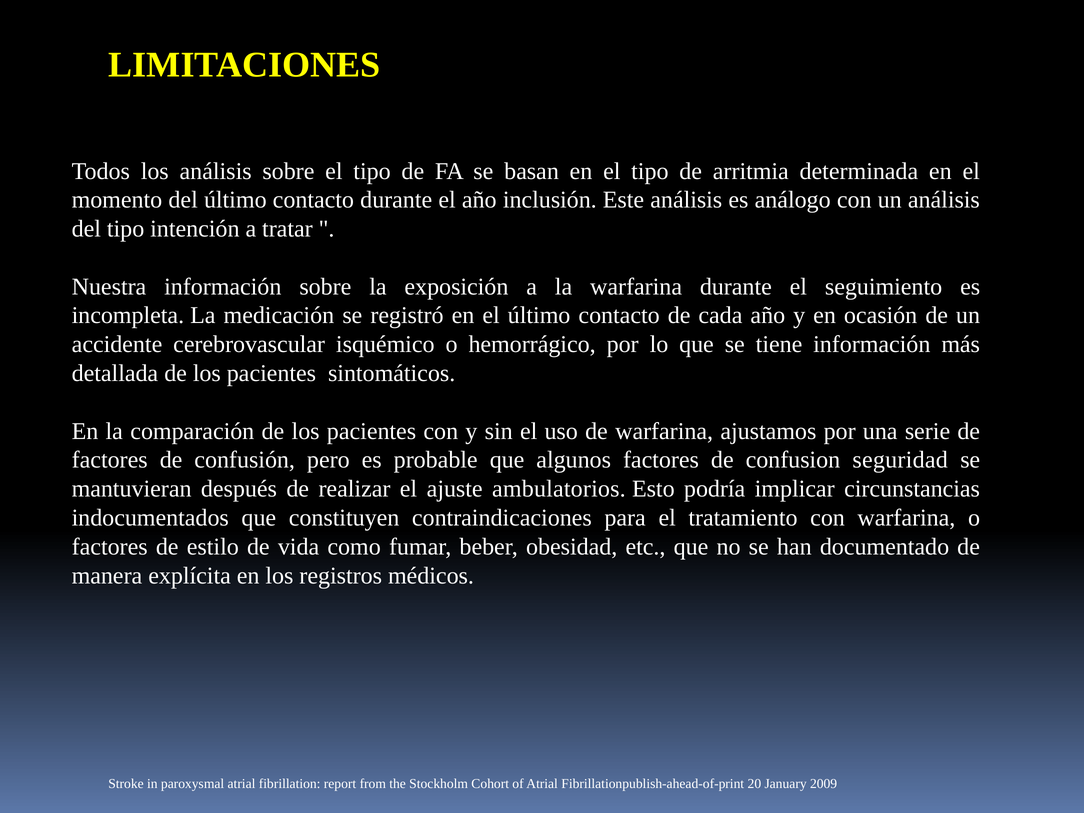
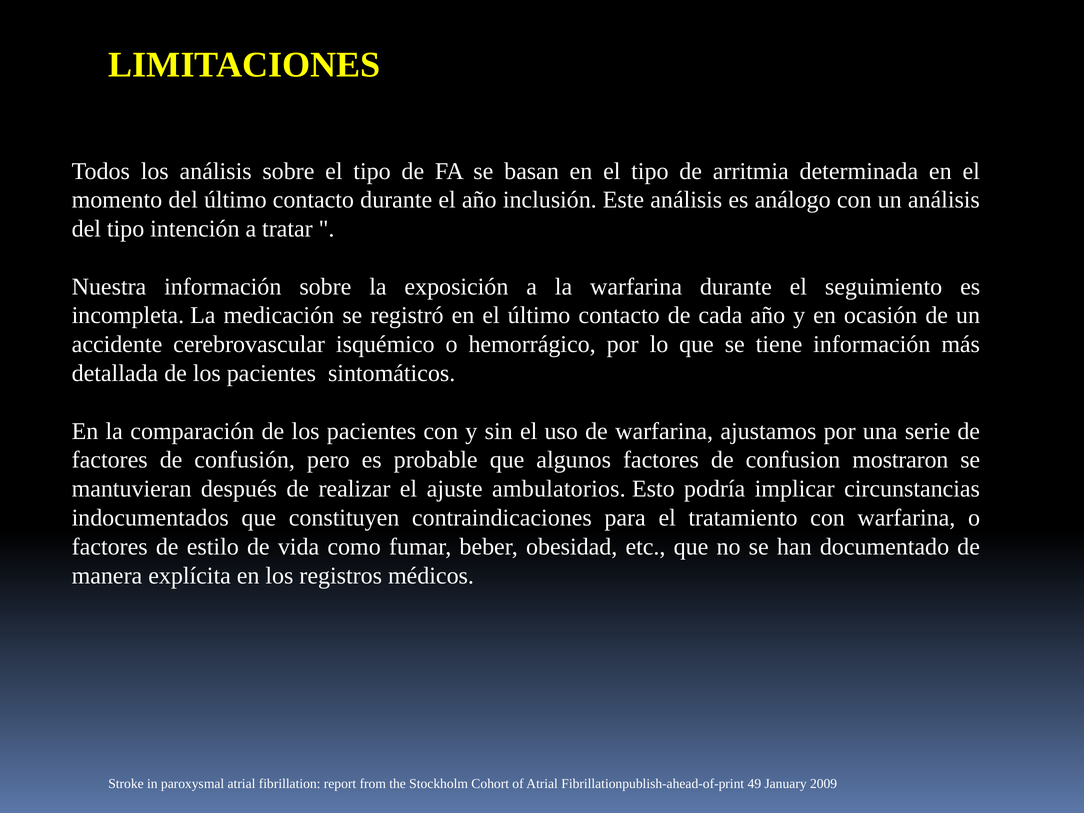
seguridad: seguridad -> mostraron (900, 460)
20: 20 -> 49 (754, 784)
